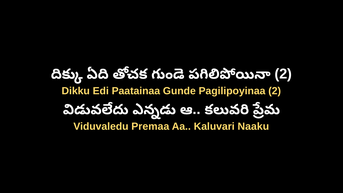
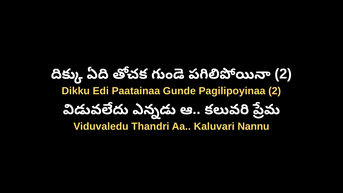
Premaa: Premaa -> Thandri (150, 126)
Naaku: Naaku -> Nannu (253, 126)
